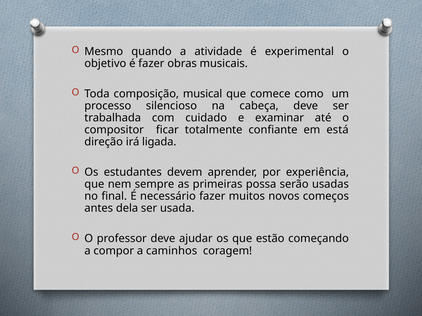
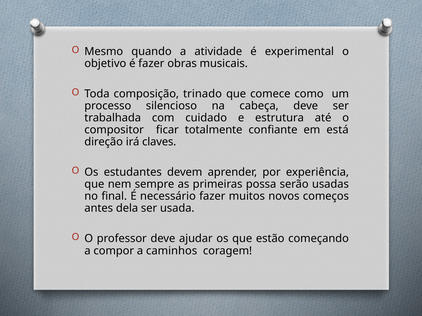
musical: musical -> trinado (203, 94)
examinar: examinar -> estrutura (280, 118)
ligada: ligada -> claves (159, 142)
